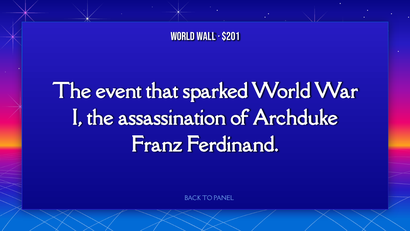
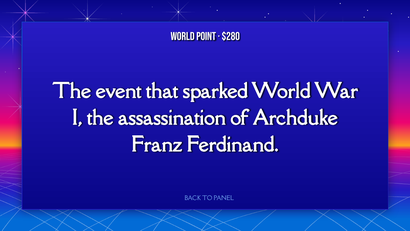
Wall: Wall -> Point (206, 36)
$201: $201 -> $280 (231, 36)
